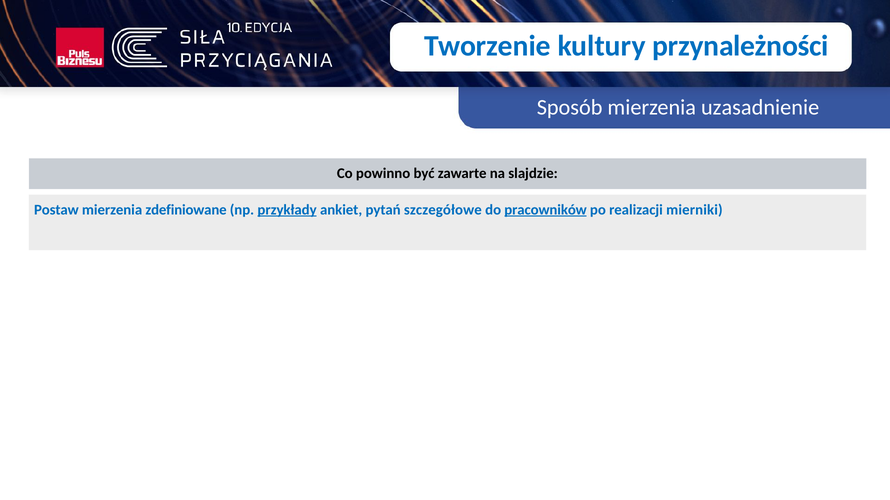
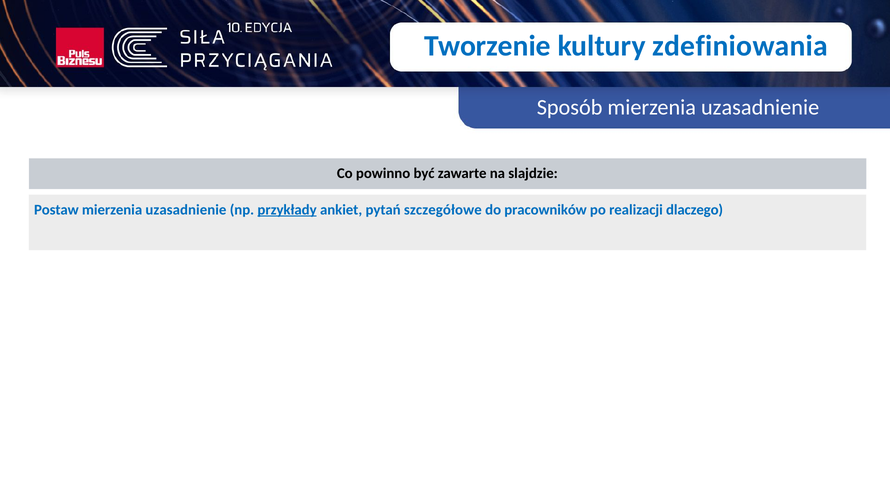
przynależności: przynależności -> zdefiniowania (740, 46)
zdefiniowane: zdefiniowane -> uzasadnienie (186, 210)
pracowników underline: present -> none (546, 210)
mierniki: mierniki -> dlaczego (695, 210)
